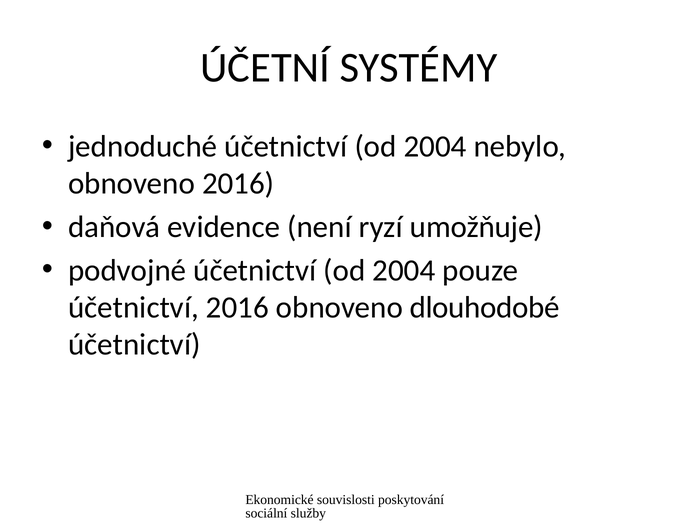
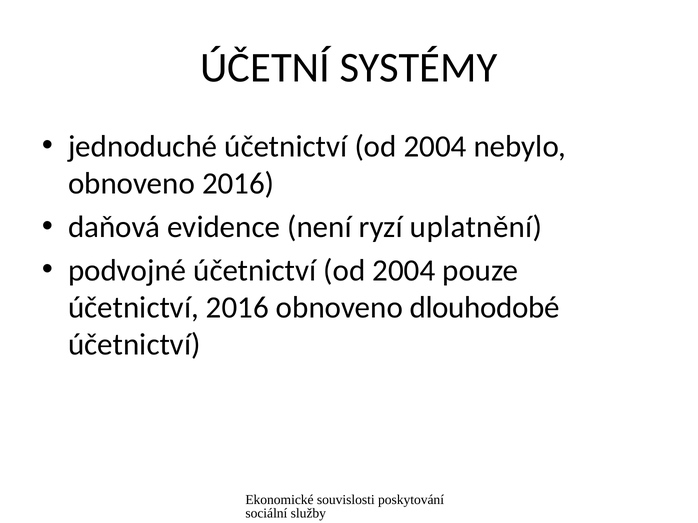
umožňuje: umožňuje -> uplatnění (476, 227)
